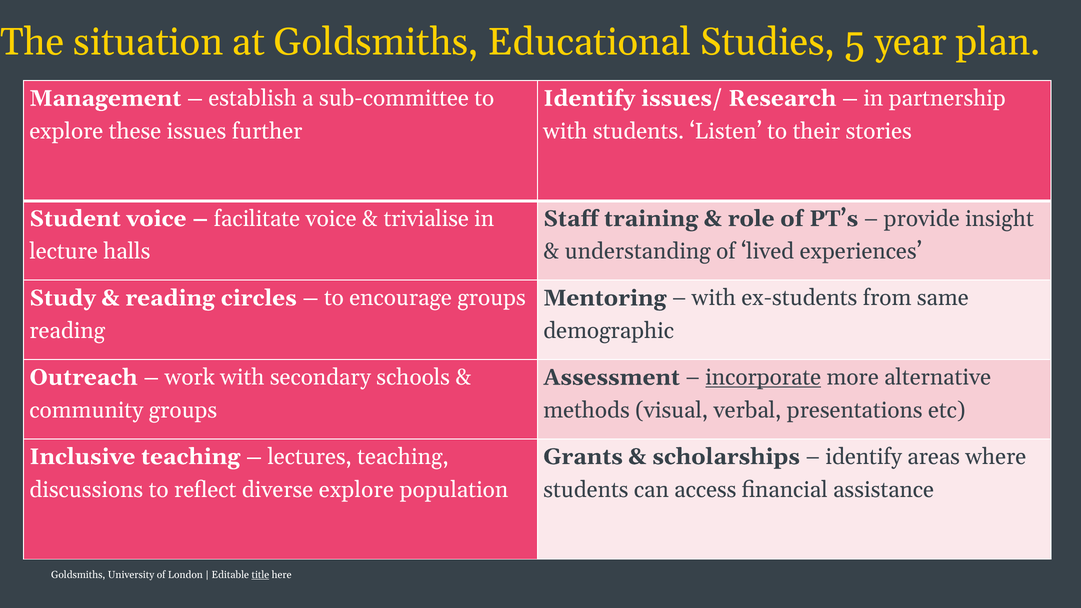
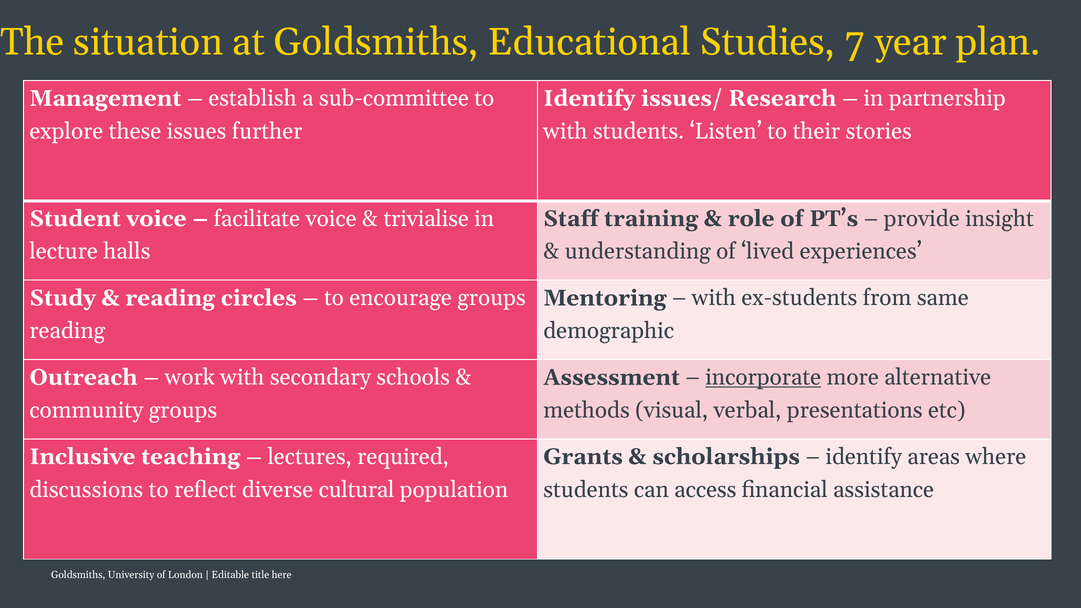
5: 5 -> 7 (855, 42)
lectures teaching: teaching -> required (403, 457)
diverse explore: explore -> cultural (357, 490)
title underline: present -> none (260, 575)
